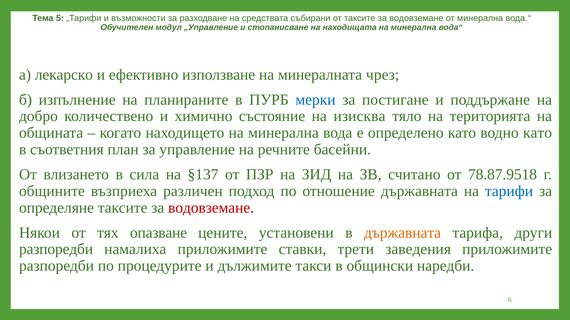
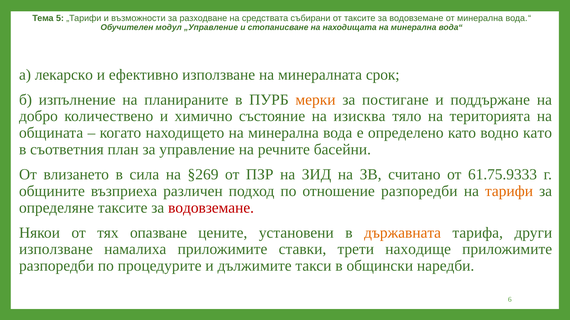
чрез: чрез -> срок (383, 75)
мерки colour: blue -> orange (316, 100)
§137: §137 -> §269 (203, 175)
78.87.9518: 78.87.9518 -> 61.75.9333 (503, 175)
отношение държавната: държавната -> разпоредби (419, 191)
тарифи colour: blue -> orange (509, 191)
разпоредби: разпоредби -> използване (56, 250)
заведения: заведения -> находище (418, 250)
